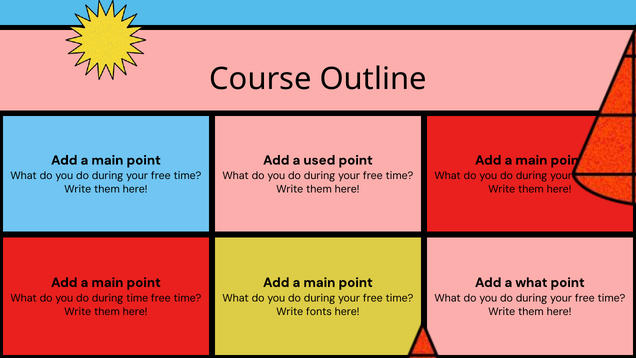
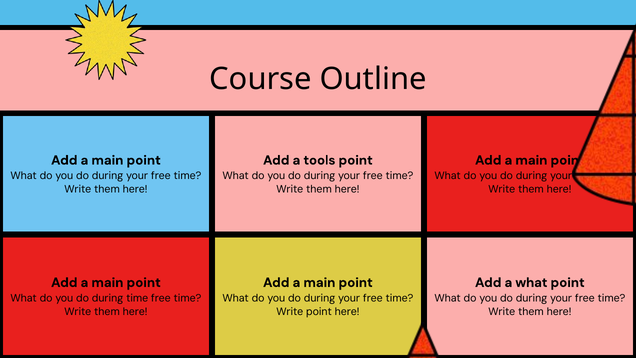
used: used -> tools (319, 160)
Write fonts: fonts -> point (319, 312)
